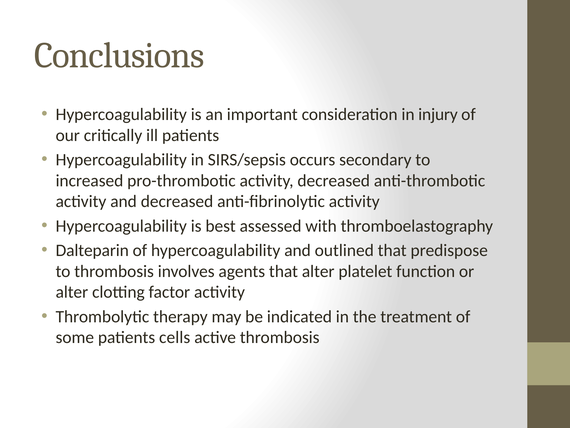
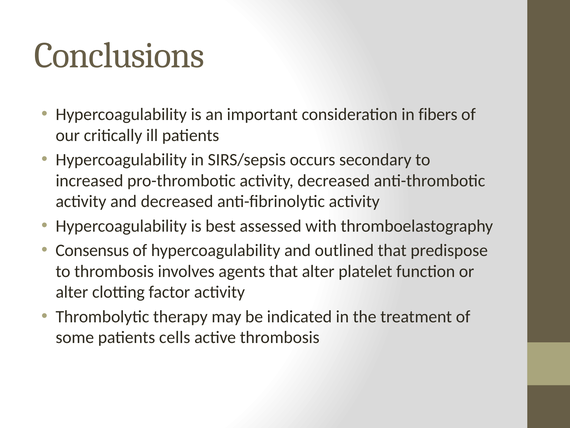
injury: injury -> fibers (438, 114)
Dalteparin: Dalteparin -> Consensus (92, 250)
